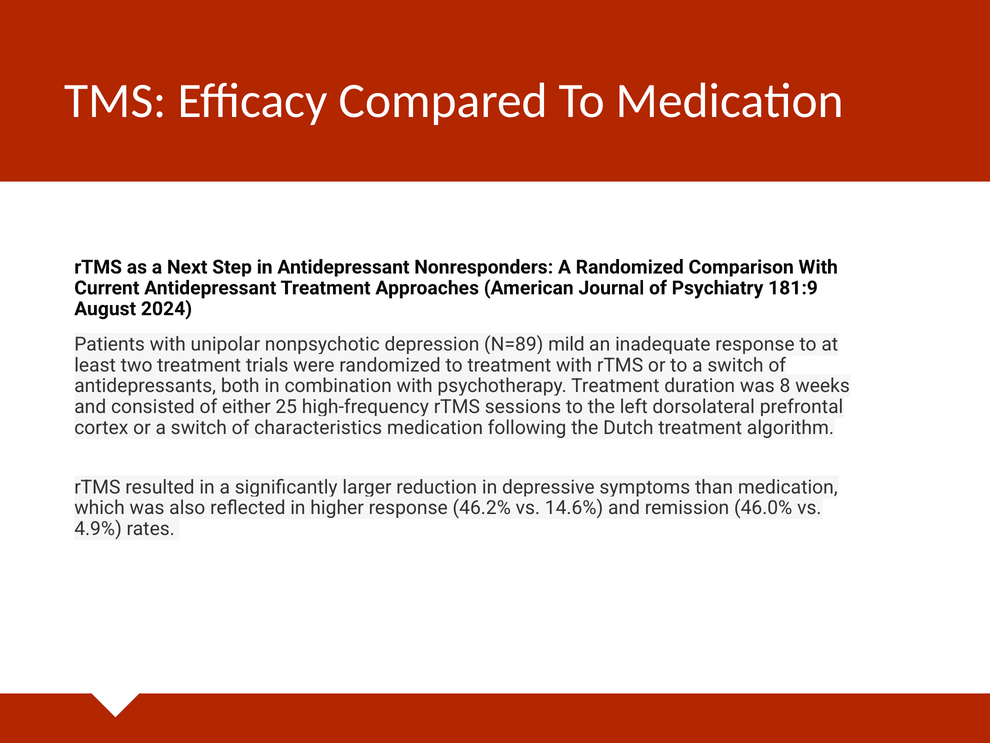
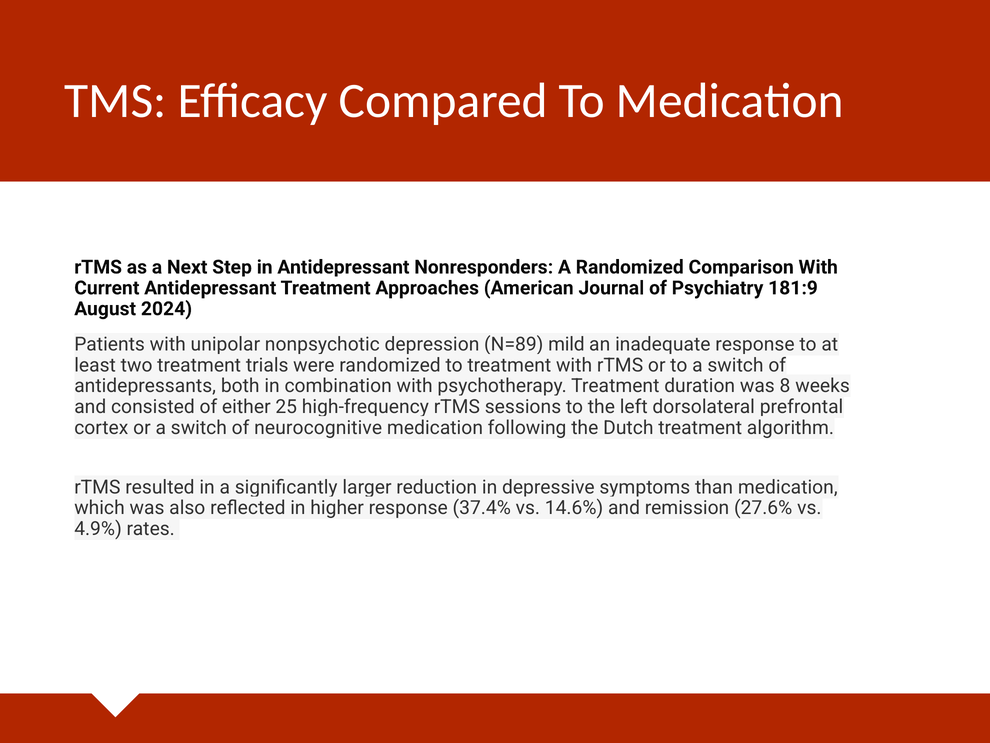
characteristics: characteristics -> neurocognitive (318, 427)
46.2%: 46.2% -> 37.4% (482, 508)
46.0%: 46.0% -> 27.6% (763, 508)
